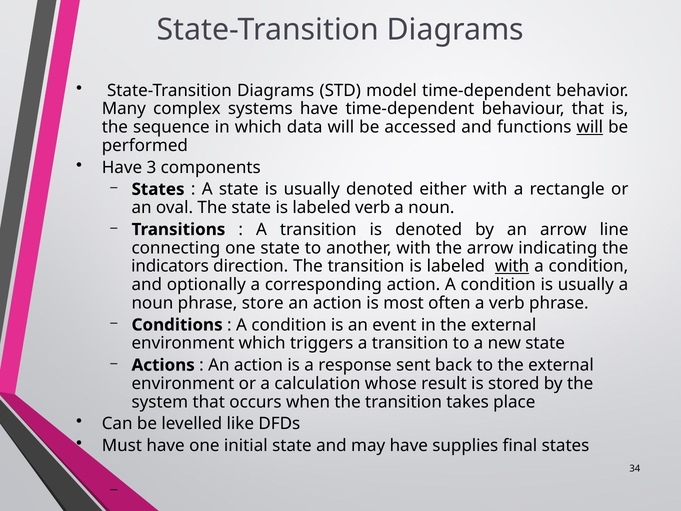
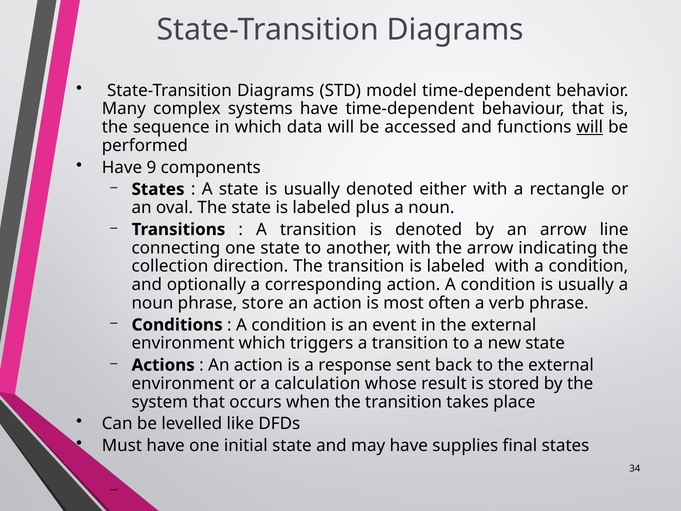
3: 3 -> 9 (151, 167)
labeled verb: verb -> plus (372, 208)
indicators: indicators -> collection (170, 266)
with underline: present -> none (512, 266)
